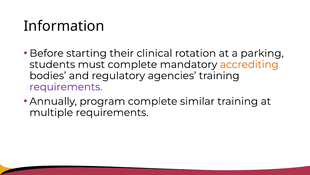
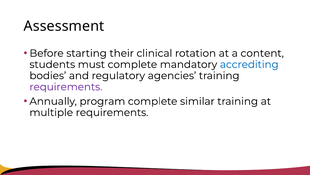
Information: Information -> Assessment (64, 26)
parking: parking -> content (262, 53)
accrediting colour: orange -> blue (249, 64)
